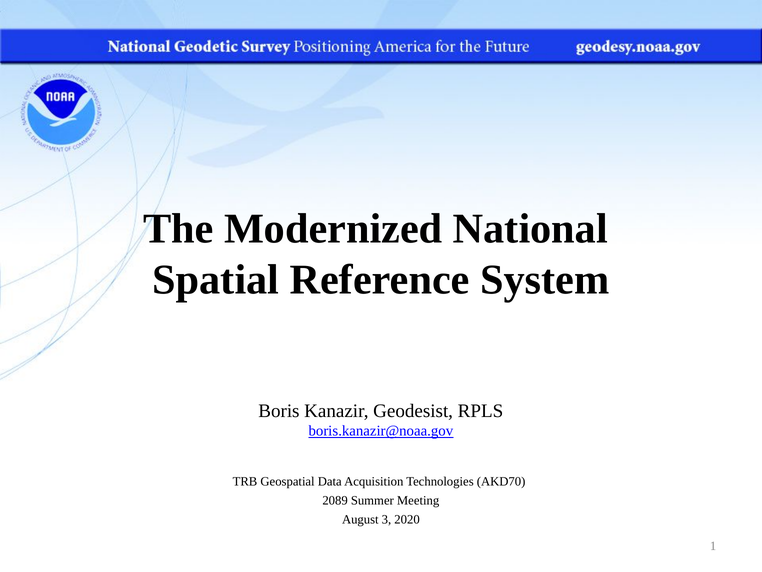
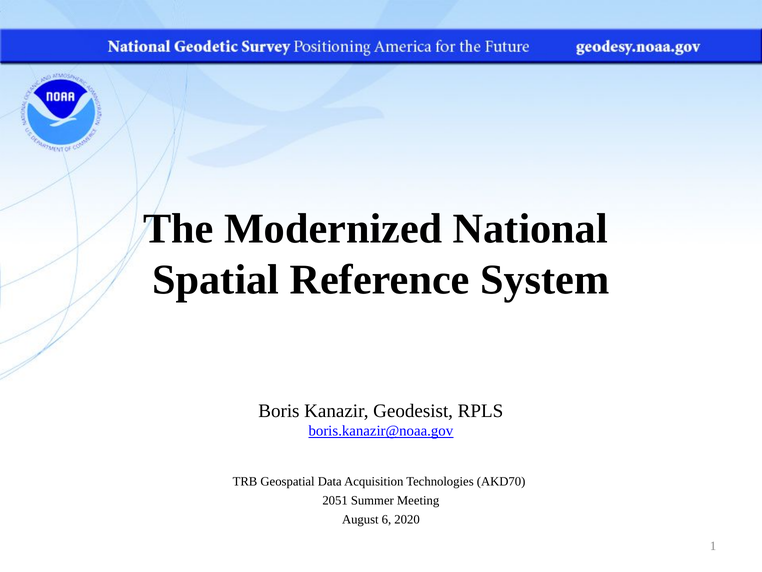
2089: 2089 -> 2051 (335, 500)
3: 3 -> 6 (386, 519)
